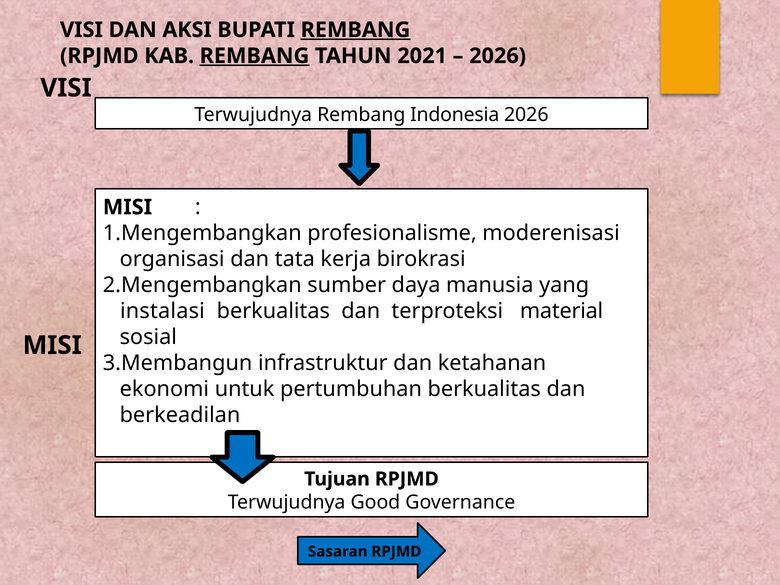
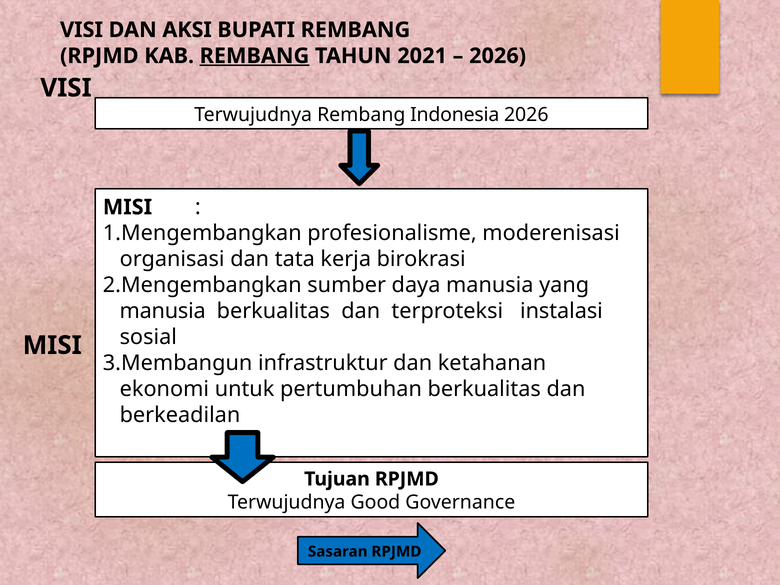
REMBANG underline: present -> none (355, 30)
instalasi: instalasi -> manusia (163, 311)
material: material -> instalasi (561, 311)
